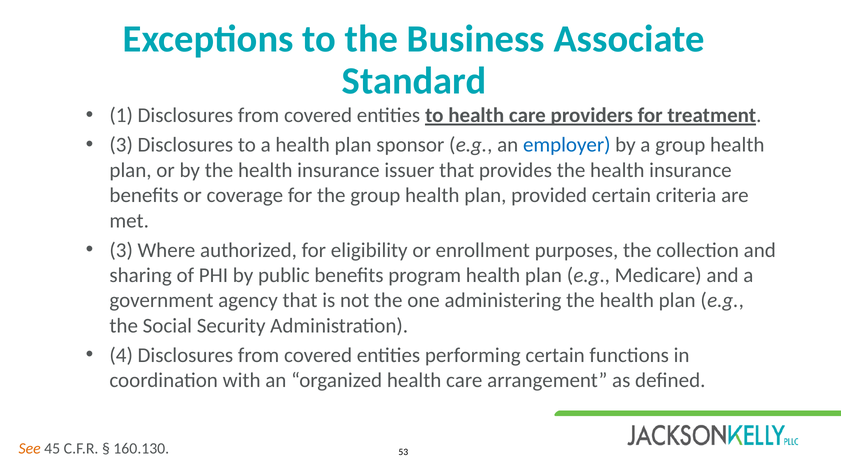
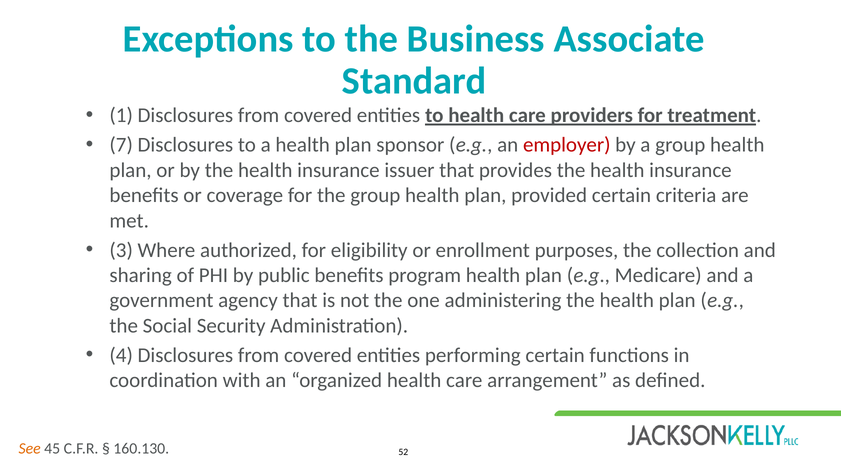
3: 3 -> 7 (121, 145)
employer colour: blue -> red (567, 145)
53: 53 -> 52 (403, 452)
